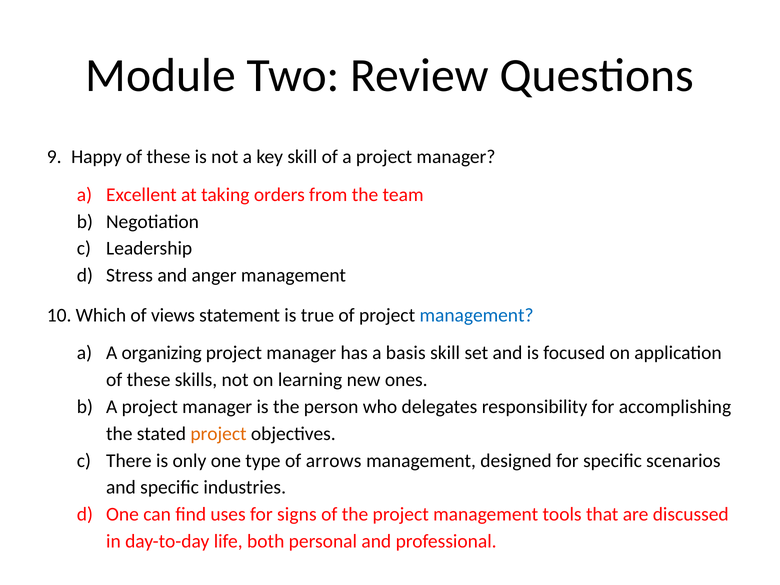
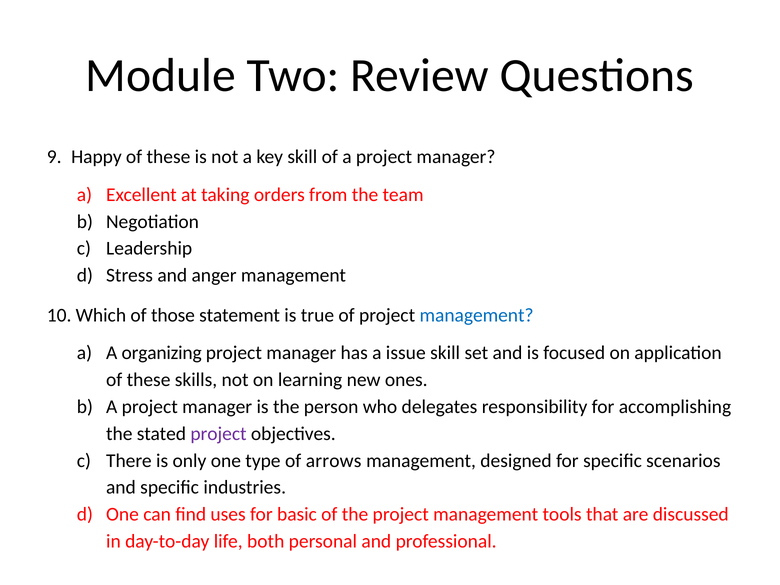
views: views -> those (173, 315)
basis: basis -> issue (406, 353)
project colour: orange -> purple (219, 434)
signs: signs -> basic (297, 514)
